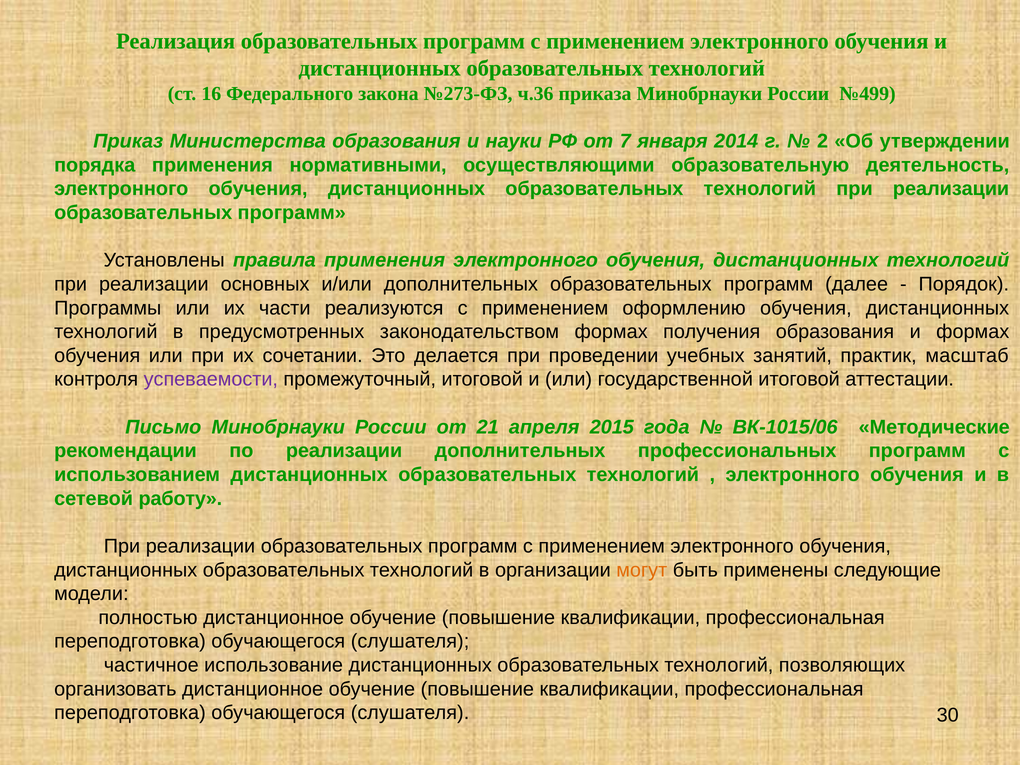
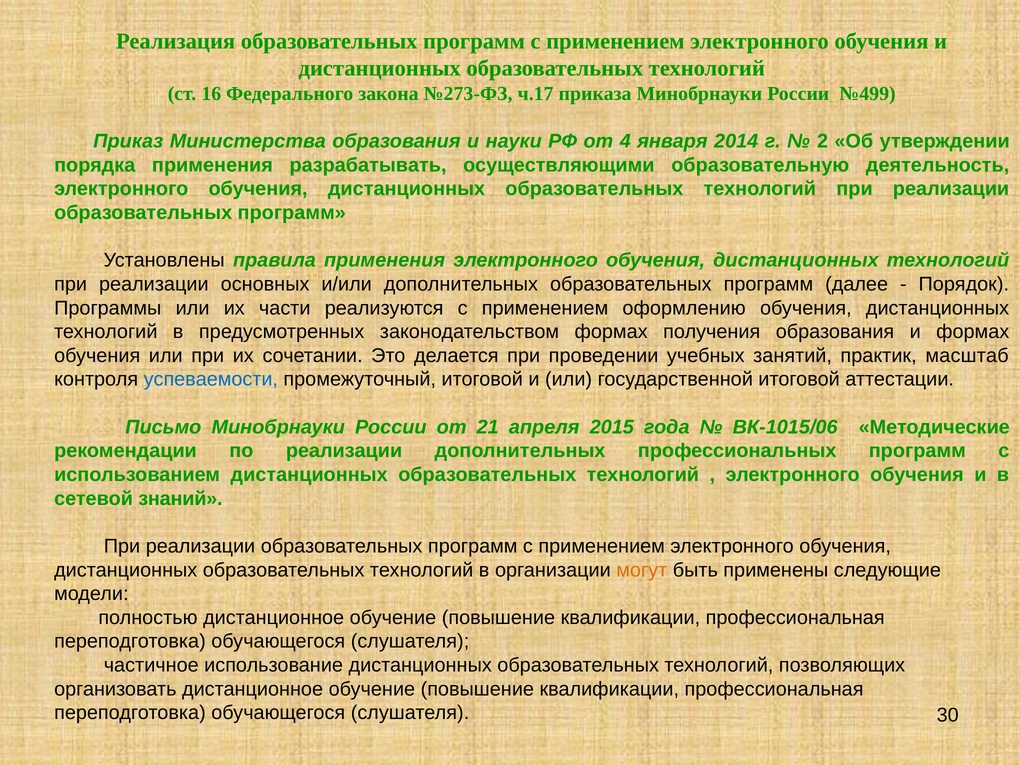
ч.36: ч.36 -> ч.17 (536, 94)
7: 7 -> 4 (625, 141)
нормативными: нормативными -> разрабатывать (368, 165)
успеваемости colour: purple -> blue (211, 379)
работу: работу -> знаний (180, 499)
